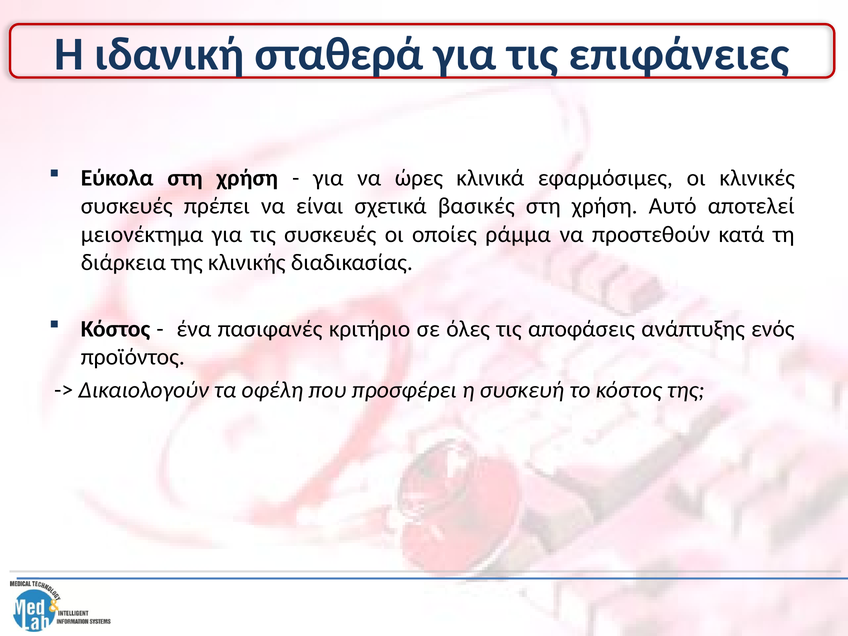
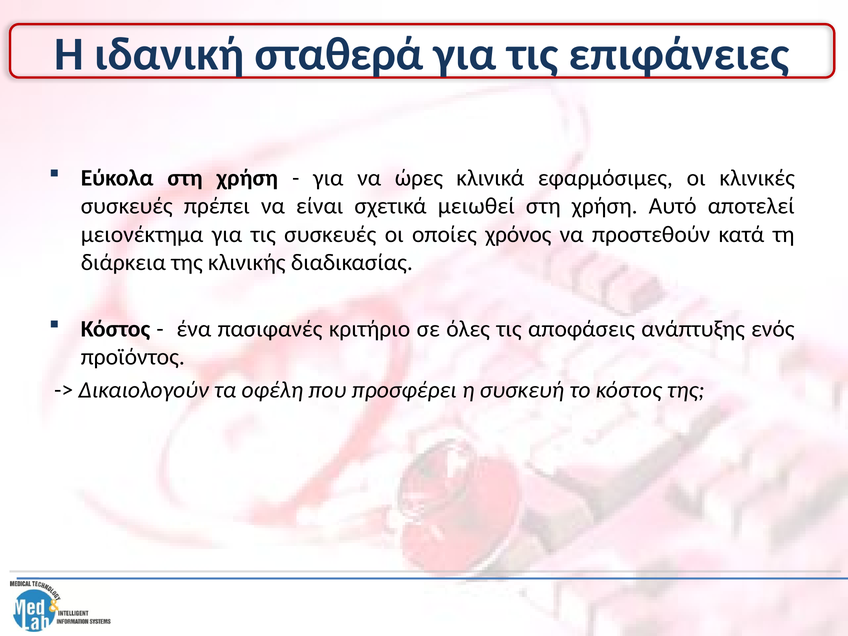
βασικές: βασικές -> μειωθεί (476, 206)
ράμμα: ράμμα -> χρόνος (518, 234)
